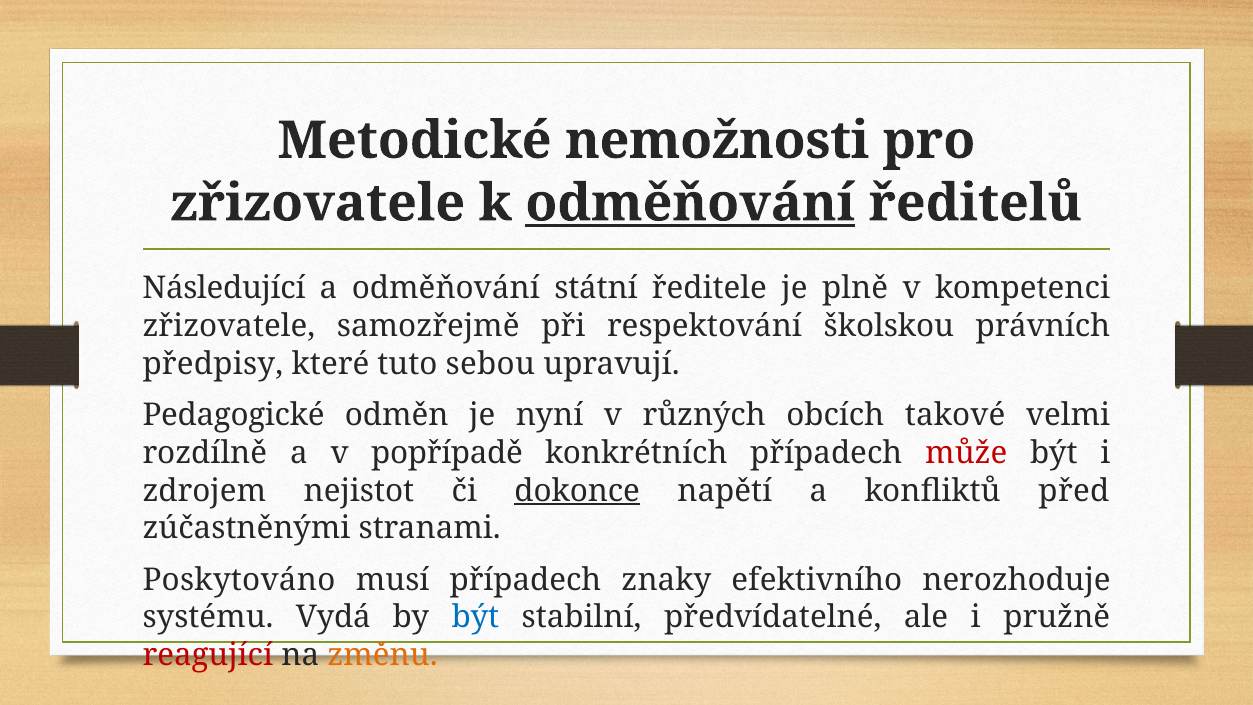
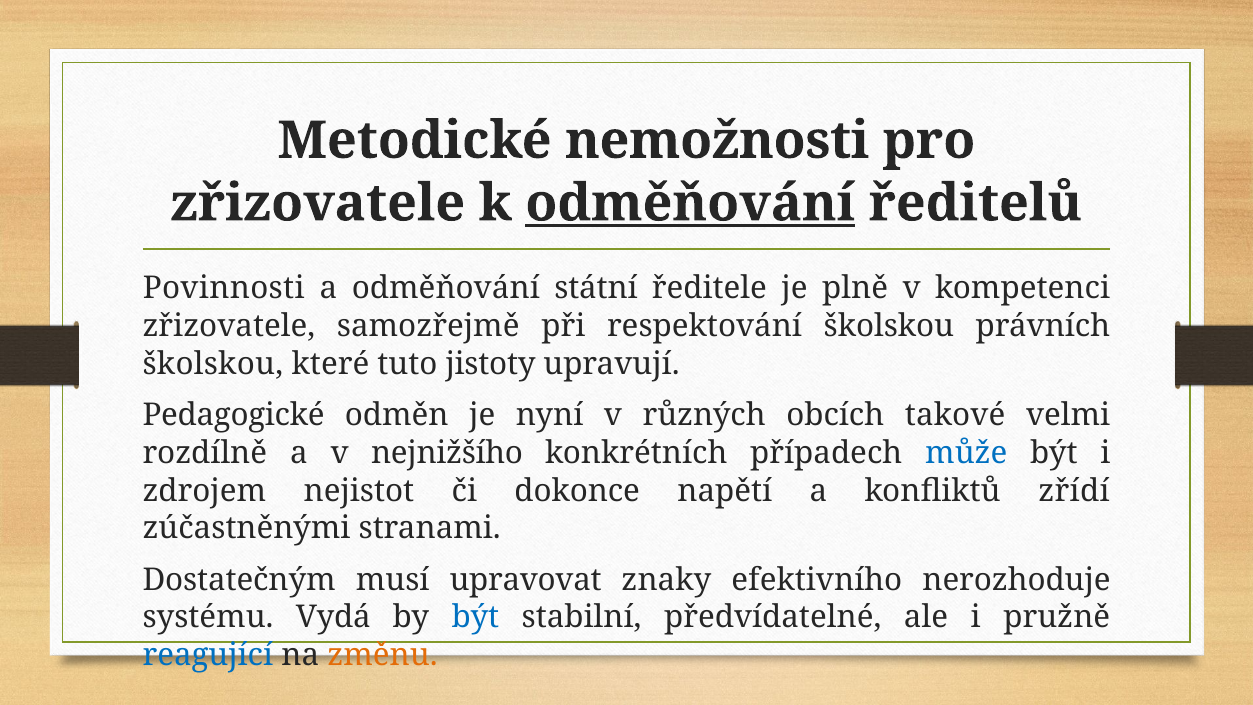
Následující: Následující -> Povinnosti (224, 288)
předpisy: předpisy -> školskou (213, 364)
sebou: sebou -> jistoty (491, 364)
popřípadě: popřípadě -> nejnižšího (447, 453)
může colour: red -> blue (966, 453)
dokonce underline: present -> none (577, 491)
před: před -> zřídí (1074, 491)
Poskytováno: Poskytováno -> Dostatečným (239, 580)
musí případech: případech -> upravovat (526, 580)
reagující colour: red -> blue (208, 655)
